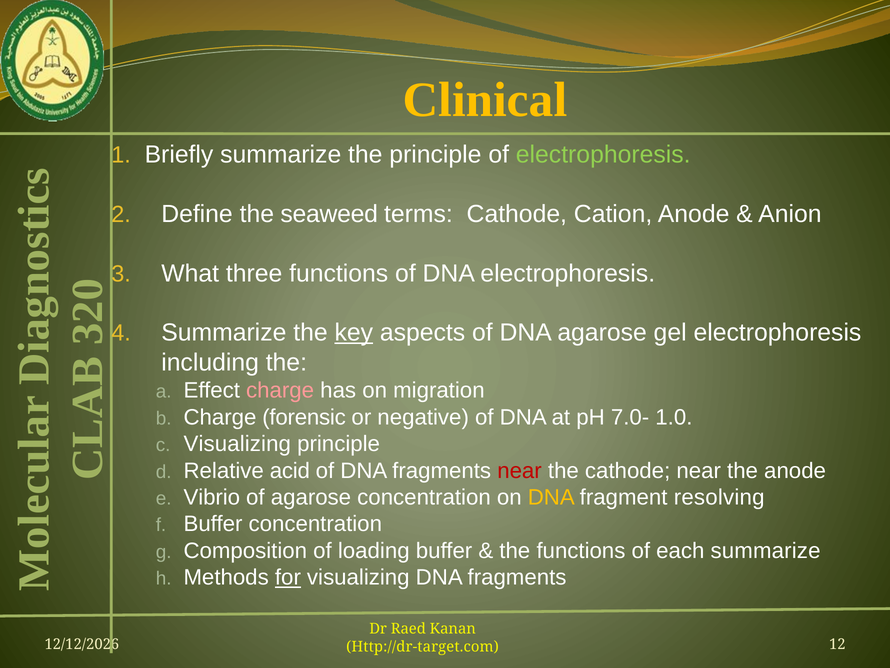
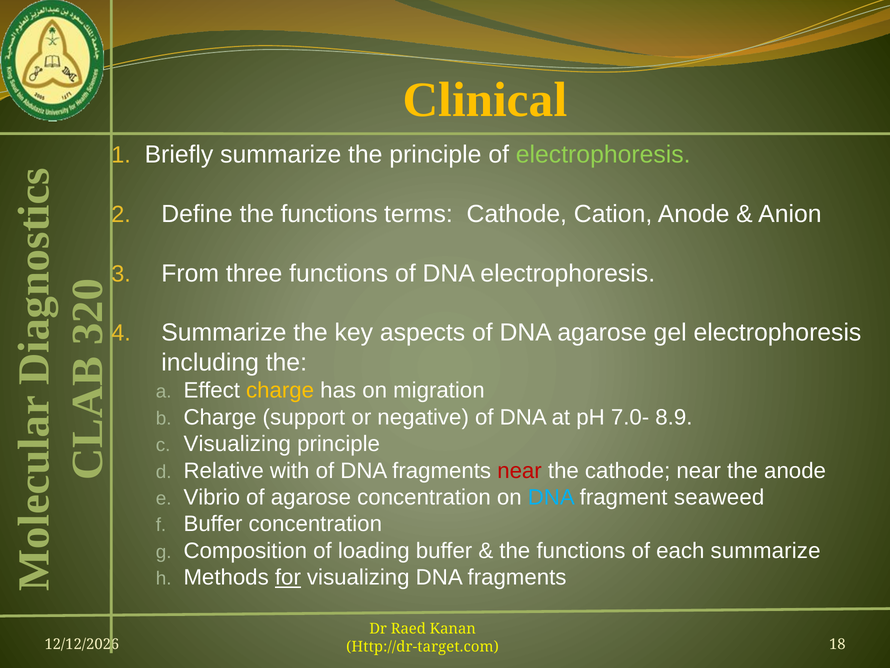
Define the seaweed: seaweed -> functions (329, 214)
What: What -> From (190, 273)
key underline: present -> none (354, 333)
charge colour: pink -> yellow (280, 390)
forensic: forensic -> support (304, 417)
1.0: 1.0 -> 8.9 (674, 417)
acid: acid -> with (290, 470)
DNA colour: yellow -> light blue (551, 497)
resolving: resolving -> seaweed (719, 497)
12: 12 -> 18 (837, 644)
